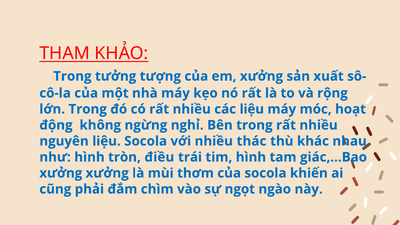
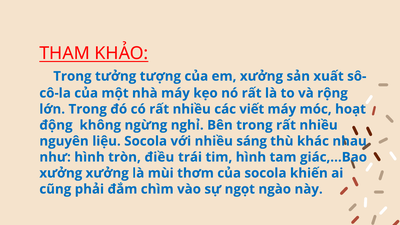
các liệu: liệu -> viết (252, 109)
thác: thác -> sáng (252, 141)
